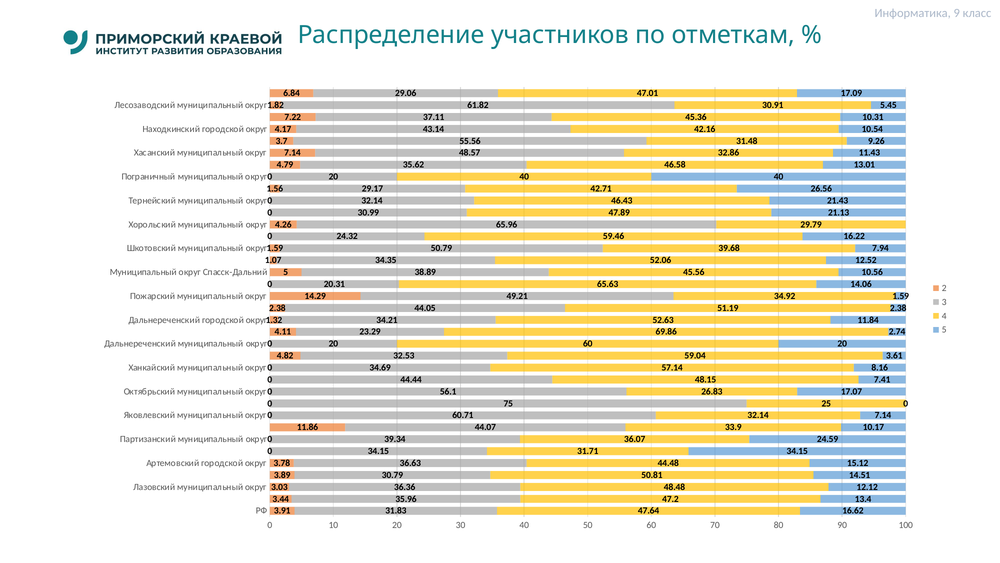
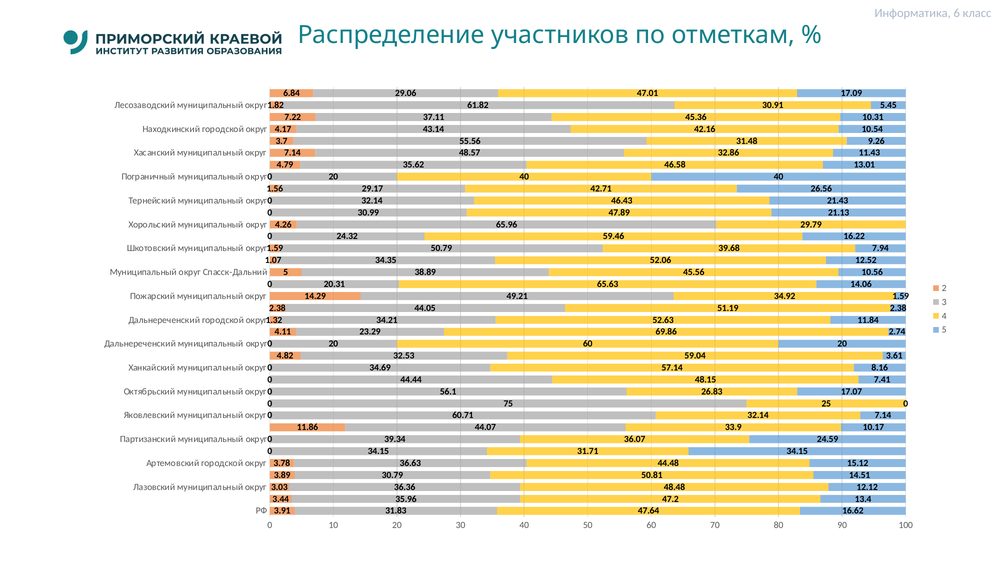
9: 9 -> 6 (957, 13)
